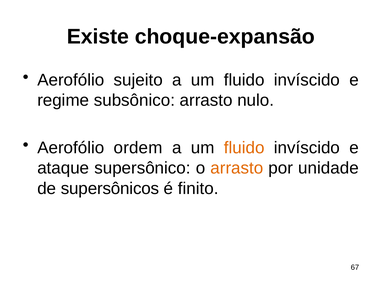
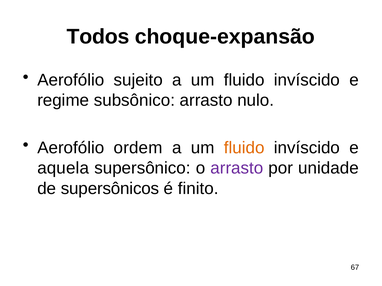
Existe: Existe -> Todos (98, 37)
ataque: ataque -> aquela (63, 168)
arrasto colour: orange -> purple (237, 168)
